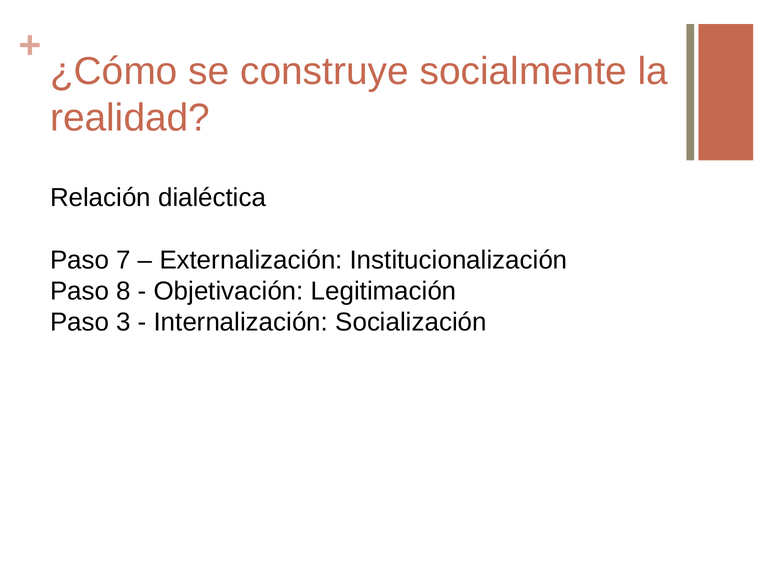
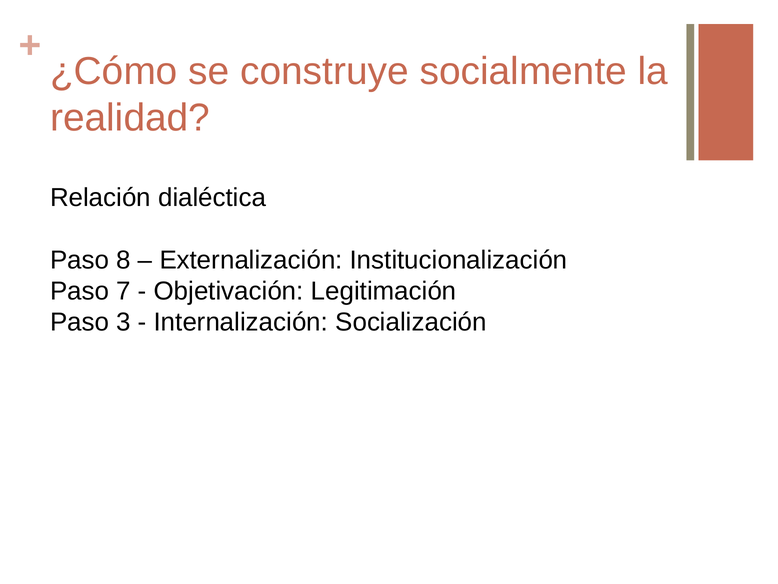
7: 7 -> 8 (124, 260)
8: 8 -> 7 (124, 291)
